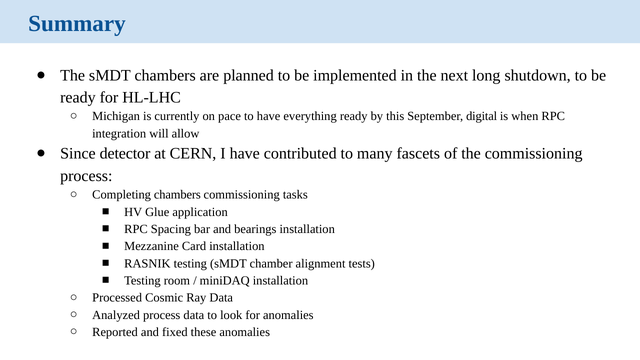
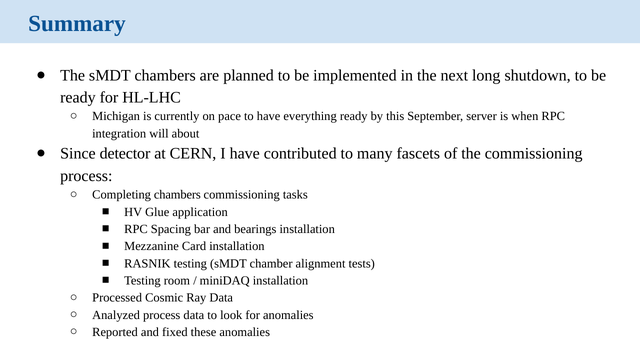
digital: digital -> server (482, 116)
allow: allow -> about (186, 134)
